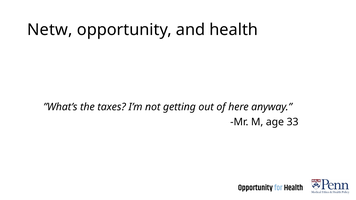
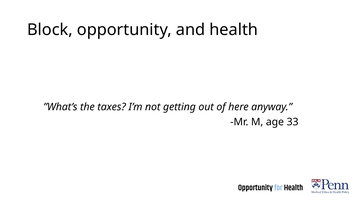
Netw: Netw -> Block (50, 30)
